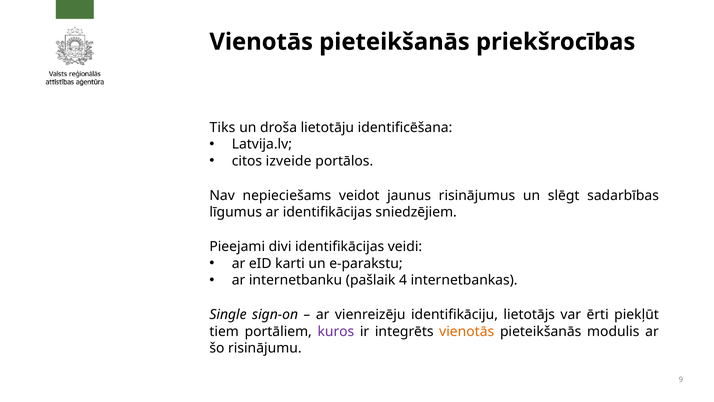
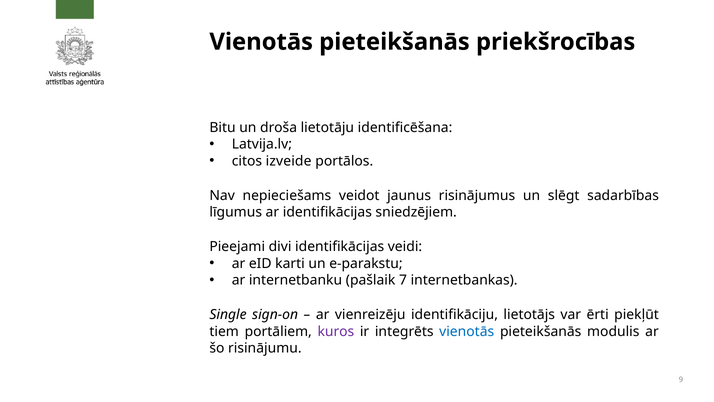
Tiks: Tiks -> Bitu (223, 127)
4: 4 -> 7 (403, 280)
vienotās colour: orange -> blue (467, 331)
